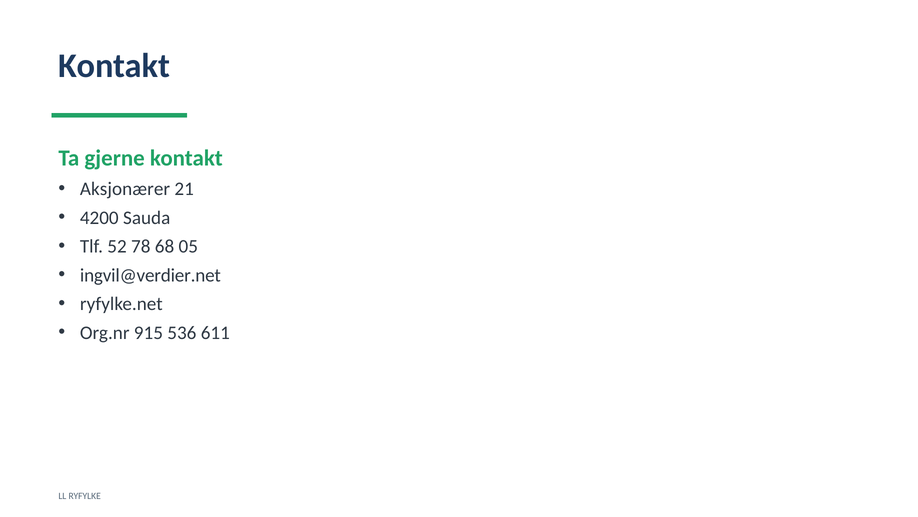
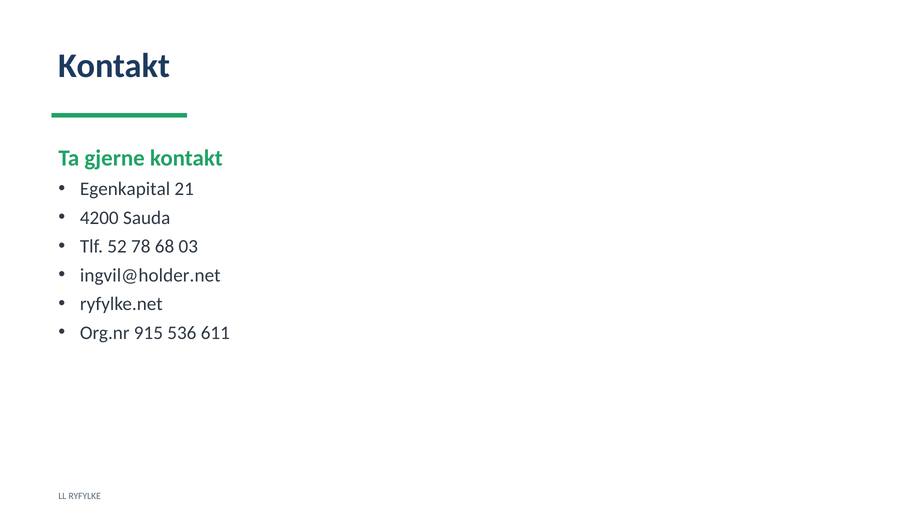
Aksjonærer: Aksjonærer -> Egenkapital (125, 189)
05: 05 -> 03 (188, 246)
ingvil@verdier.net: ingvil@verdier.net -> ingvil@holder.net (150, 275)
